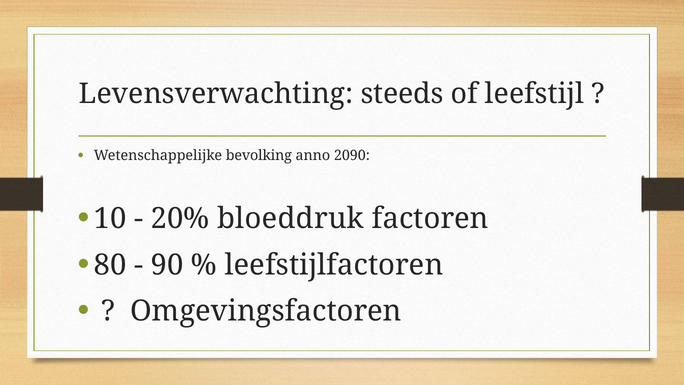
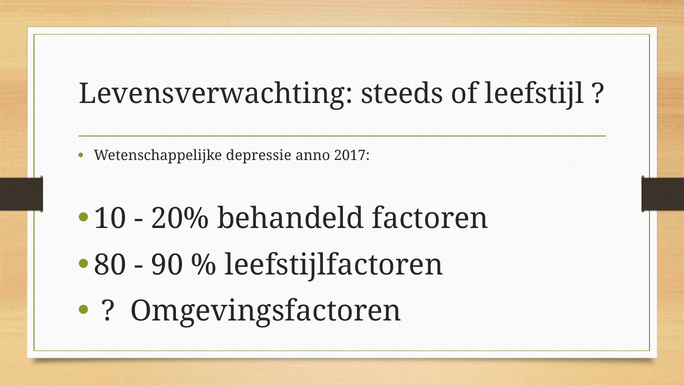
bevolking: bevolking -> depressie (259, 156)
2090: 2090 -> 2017 (352, 156)
bloeddruk: bloeddruk -> behandeld (291, 219)
